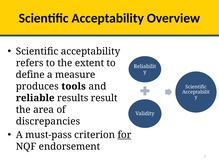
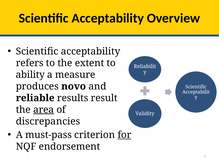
define: define -> ability (30, 75)
tools: tools -> novo (74, 86)
area underline: none -> present (44, 110)
